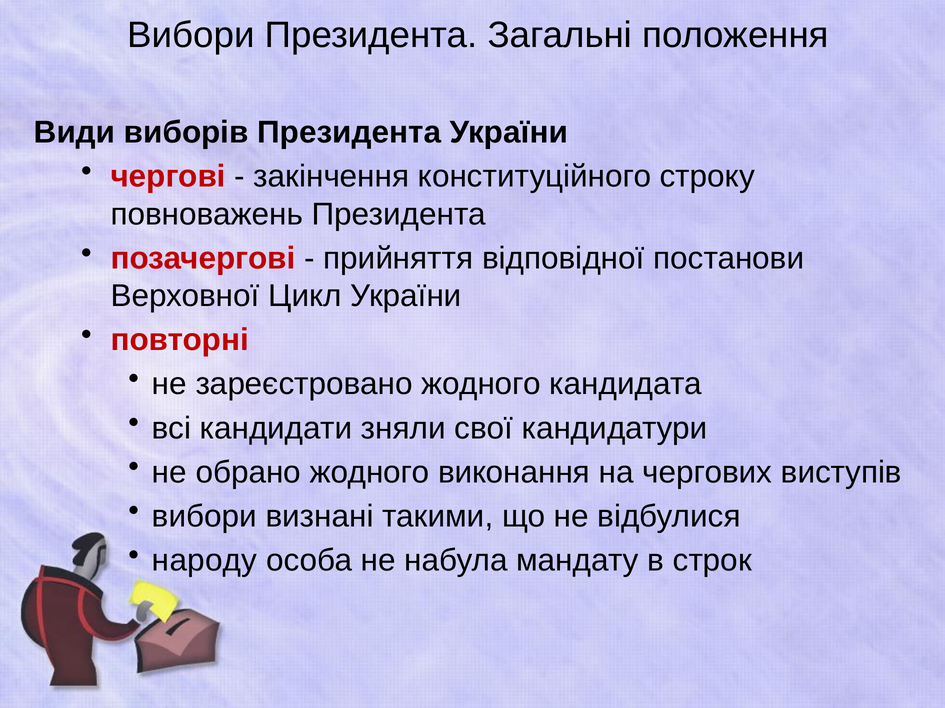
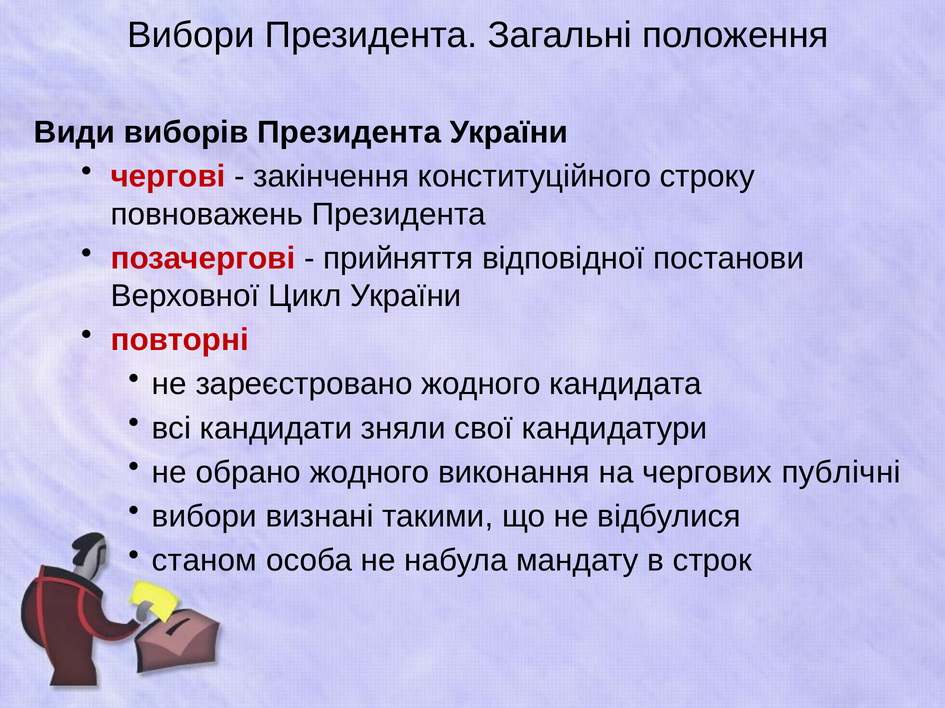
виступів: виступів -> публічні (841, 473)
народу: народу -> станом (205, 561)
